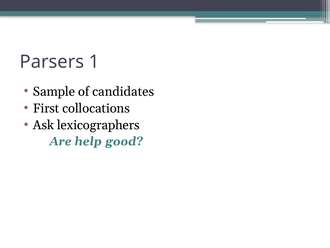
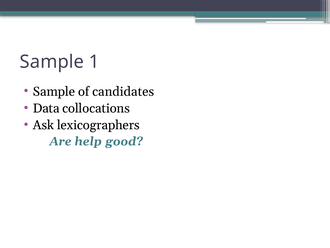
Parsers: Parsers -> Sample (52, 62)
First: First -> Data (46, 108)
